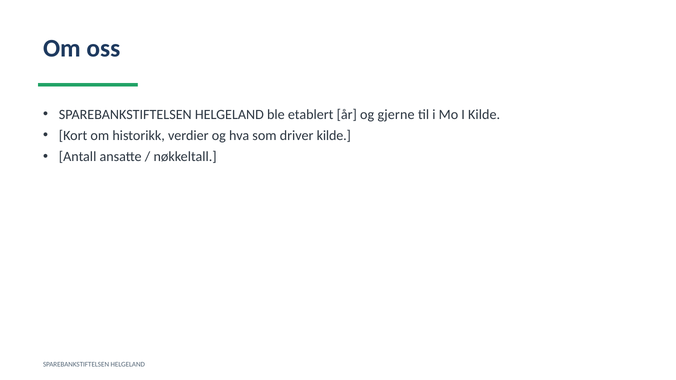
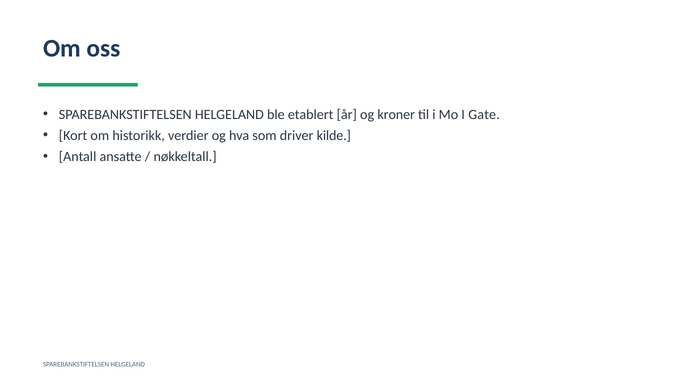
gjerne: gjerne -> kroner (396, 114)
I Kilde: Kilde -> Gate (484, 114)
